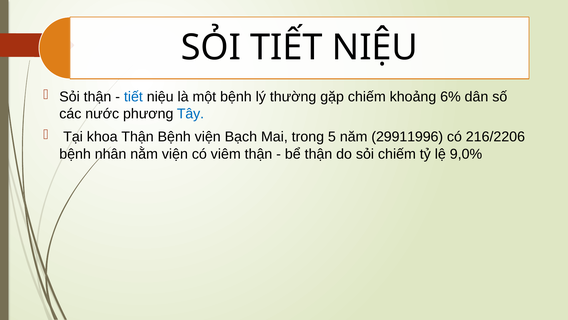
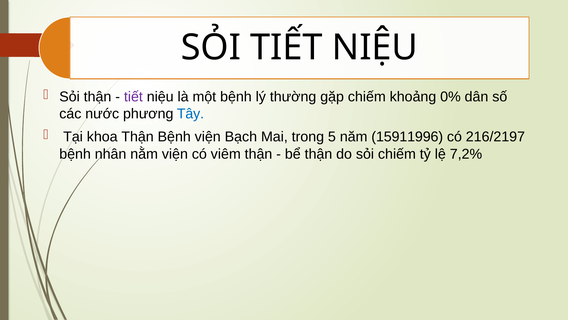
tiết colour: blue -> purple (133, 97)
6%: 6% -> 0% (450, 97)
29911996: 29911996 -> 15911996 (407, 137)
216/2206: 216/2206 -> 216/2197 (495, 137)
9,0%: 9,0% -> 7,2% (466, 154)
